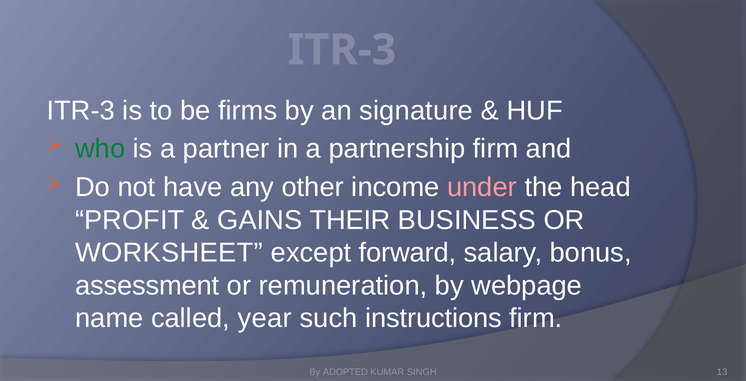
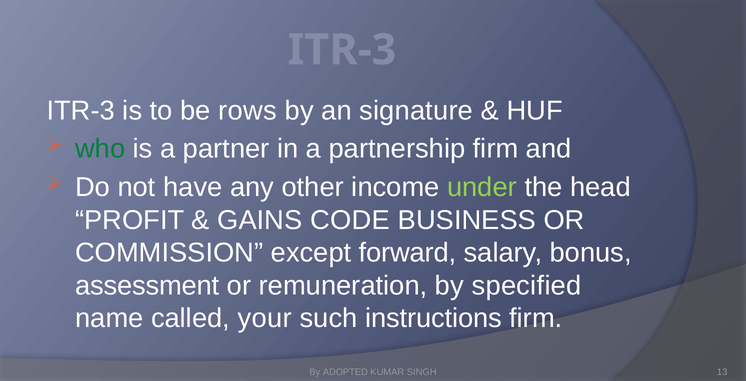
firms: firms -> rows (248, 111)
under colour: pink -> light green (482, 188)
THEIR: THEIR -> CODE (350, 220)
WORKSHEET: WORKSHEET -> COMMISSION (169, 253)
webpage: webpage -> specified (527, 286)
year: year -> your (265, 319)
